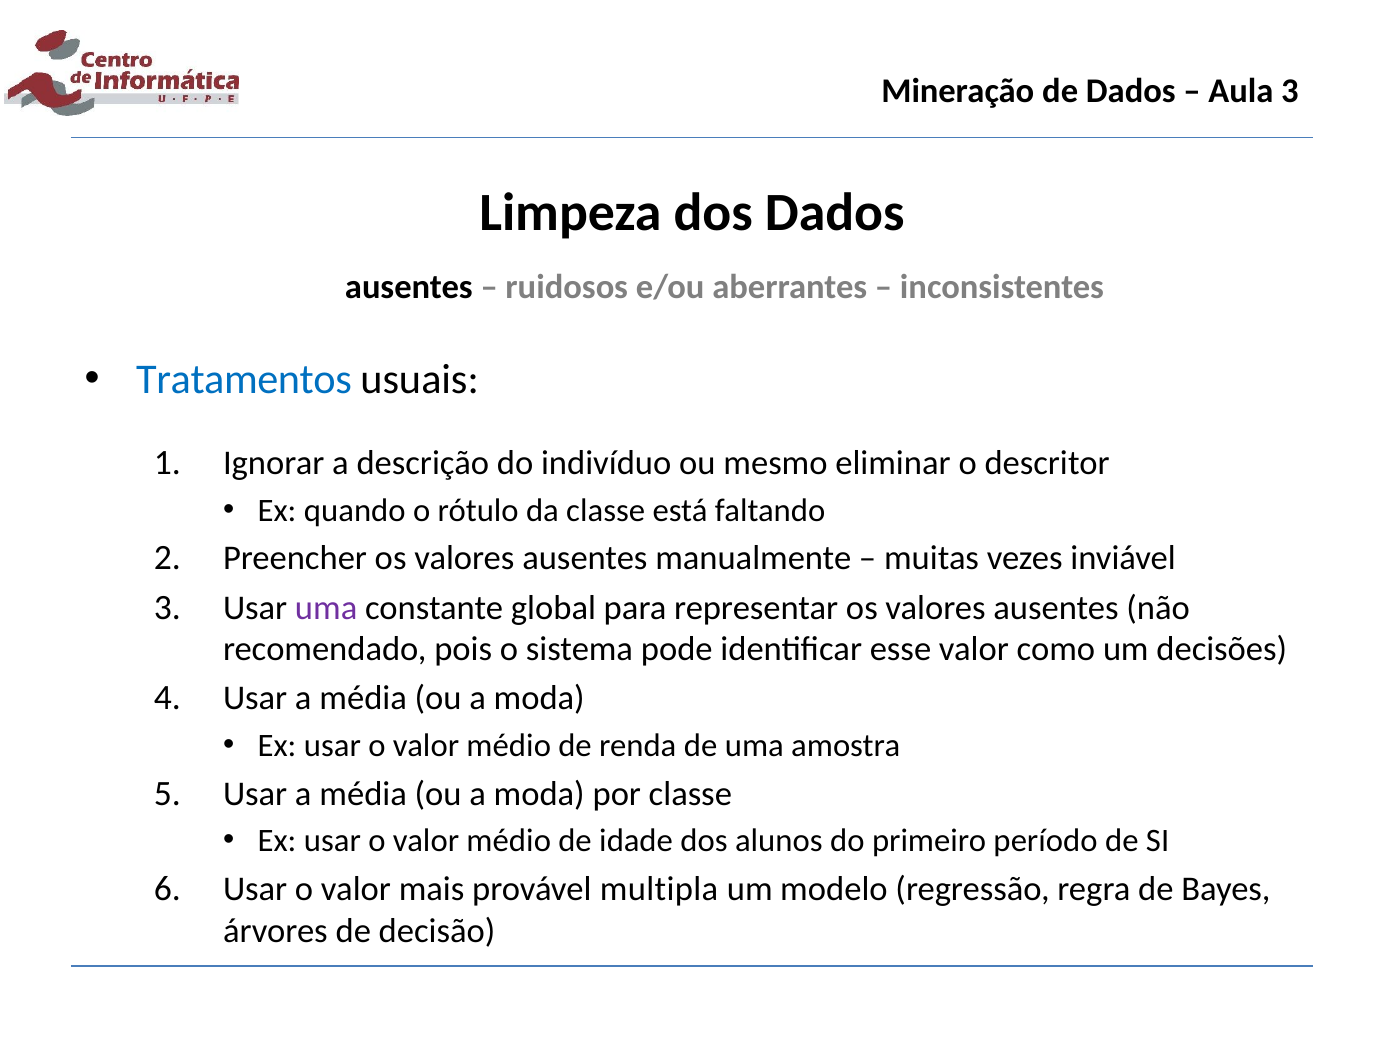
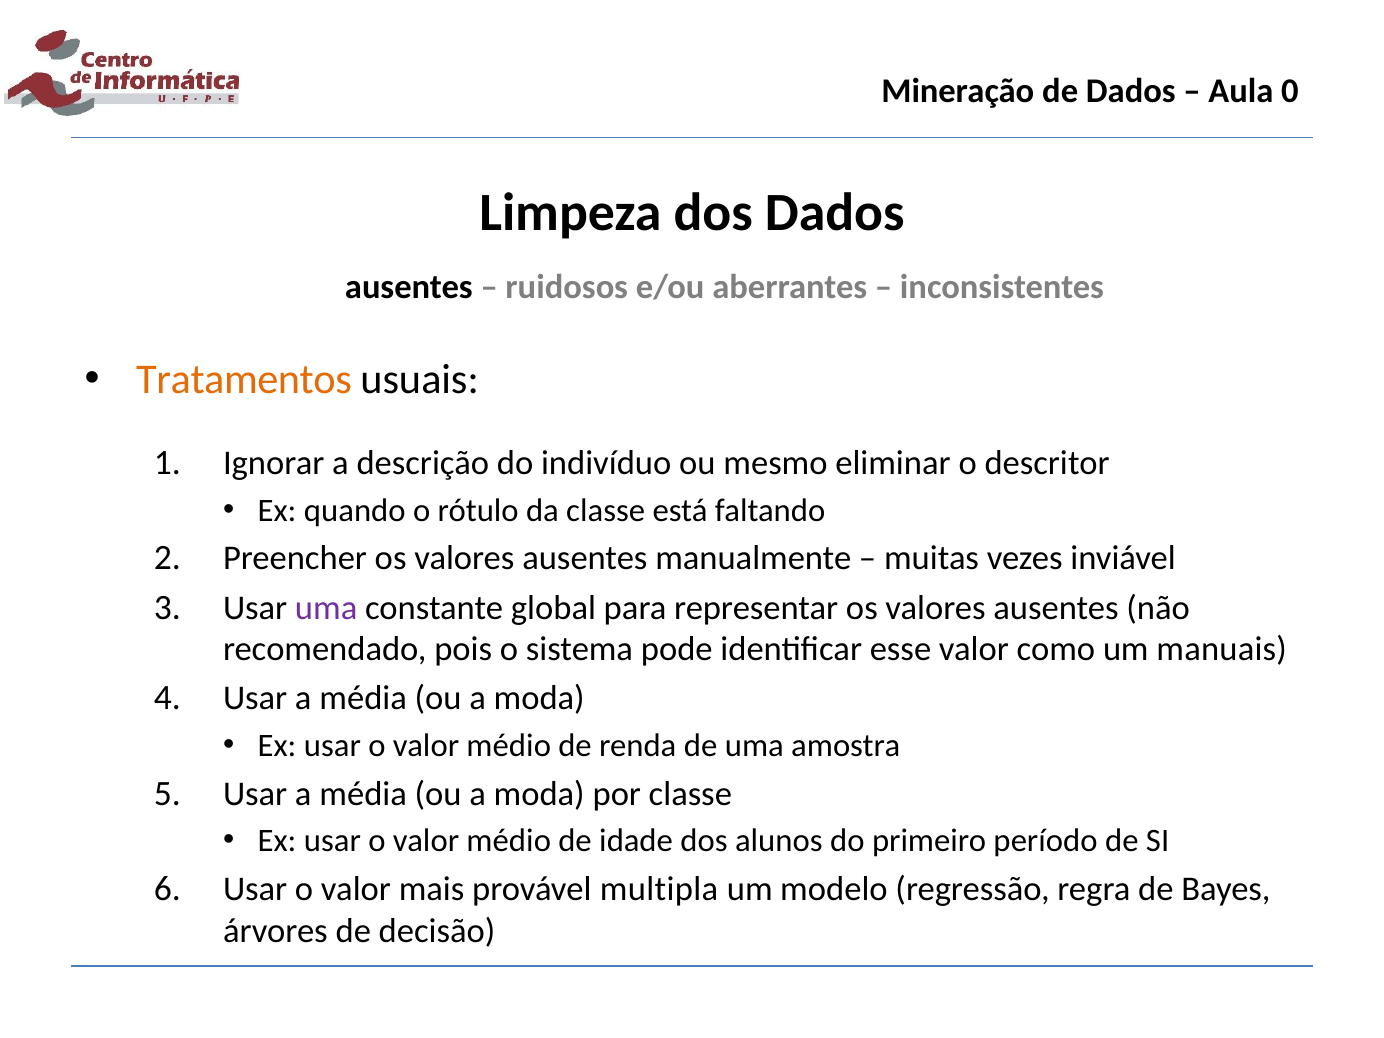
Aula 3: 3 -> 0 (1290, 91)
Tratamentos colour: blue -> orange (244, 380)
decisões: decisões -> manuais (1222, 649)
